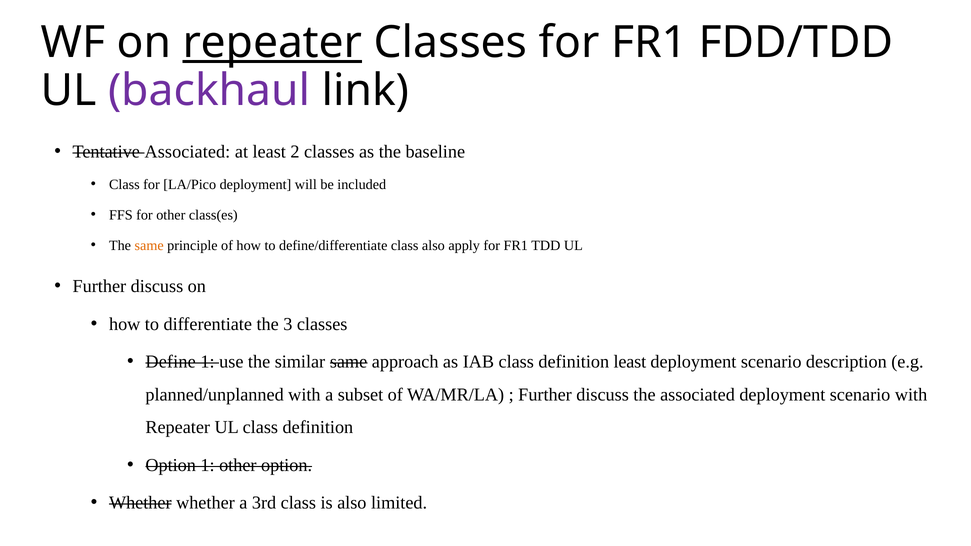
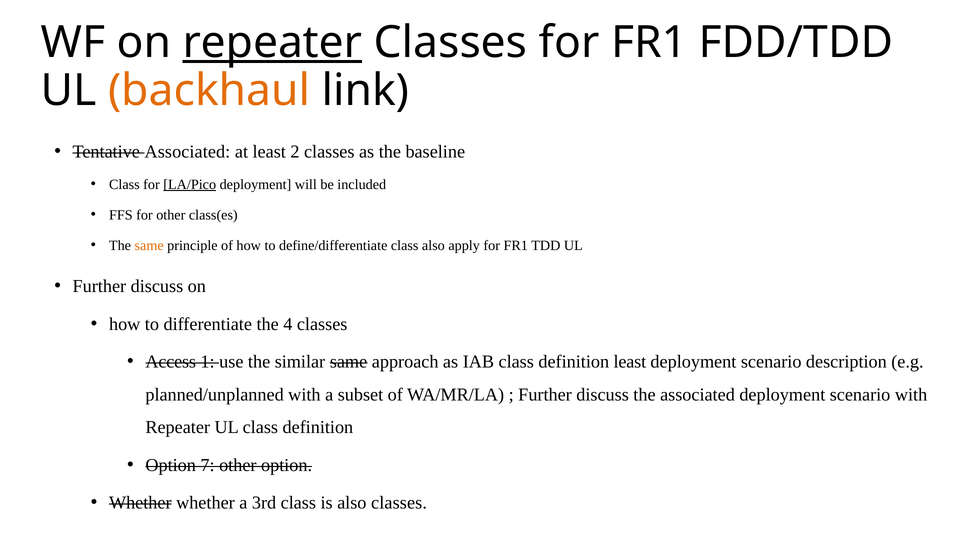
backhaul colour: purple -> orange (209, 90)
LA/Pico underline: none -> present (190, 184)
3: 3 -> 4 (288, 324)
Define: Define -> Access (171, 362)
Option 1: 1 -> 7 (208, 465)
also limited: limited -> classes (399, 503)
